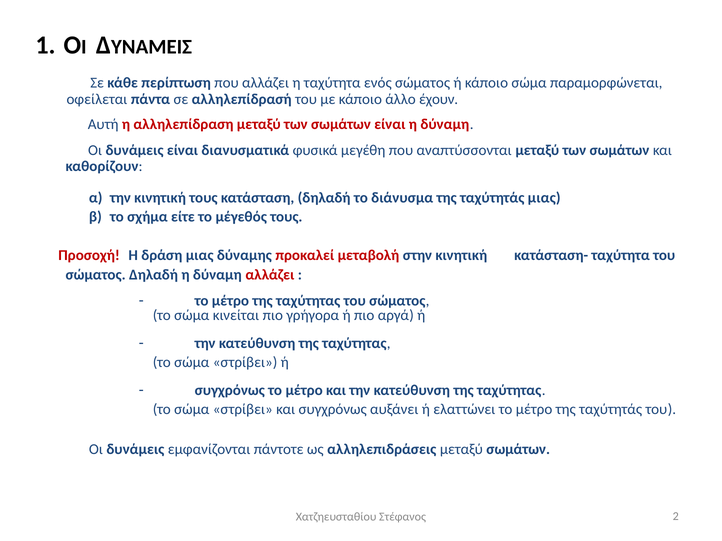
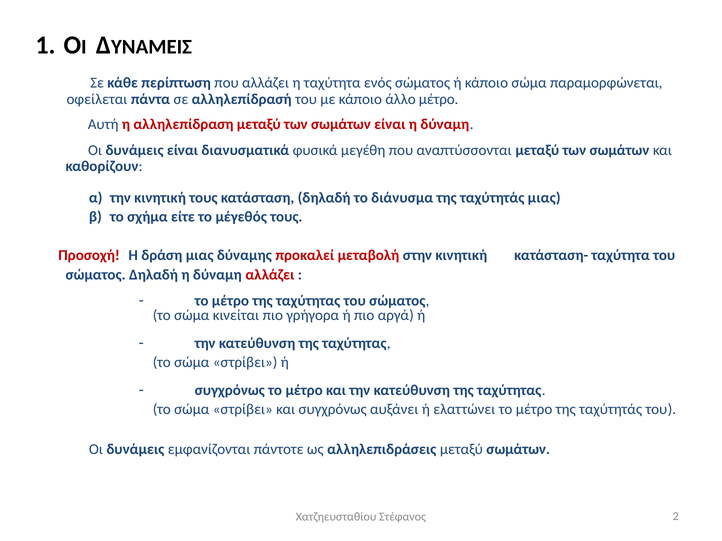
άλλο έχουν: έχουν -> μέτρο (439, 99)
